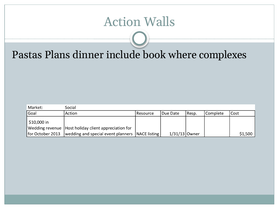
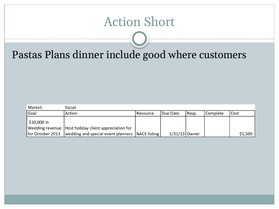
Walls: Walls -> Short (159, 22)
book: book -> good (154, 55)
complexes: complexes -> customers (223, 55)
